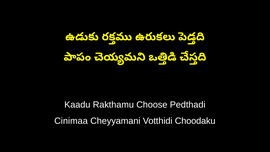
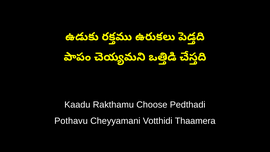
Cinimaa: Cinimaa -> Pothavu (71, 121)
Choodaku: Choodaku -> Thaamera (195, 121)
